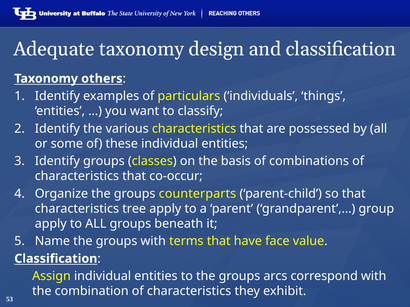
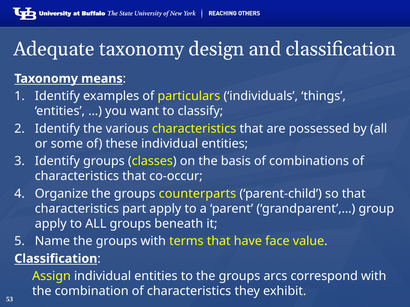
others: others -> means (102, 79)
tree: tree -> part (134, 209)
